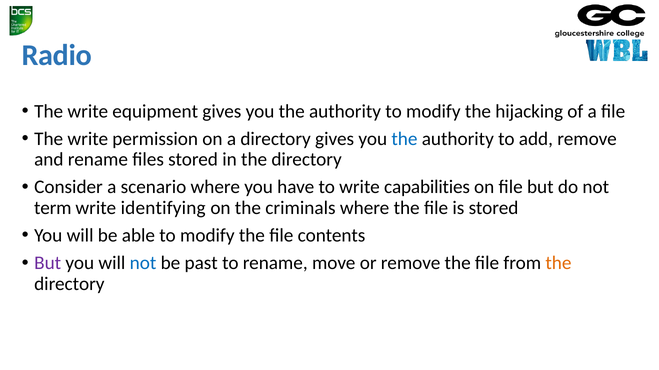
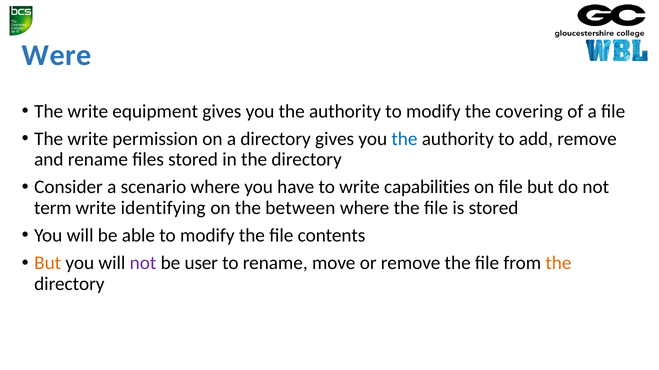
Radio: Radio -> Were (57, 55)
hijacking: hijacking -> covering (529, 111)
criminals: criminals -> between (300, 208)
But colour: purple -> orange (48, 263)
not colour: blue -> purple (143, 263)
past: past -> user (201, 263)
